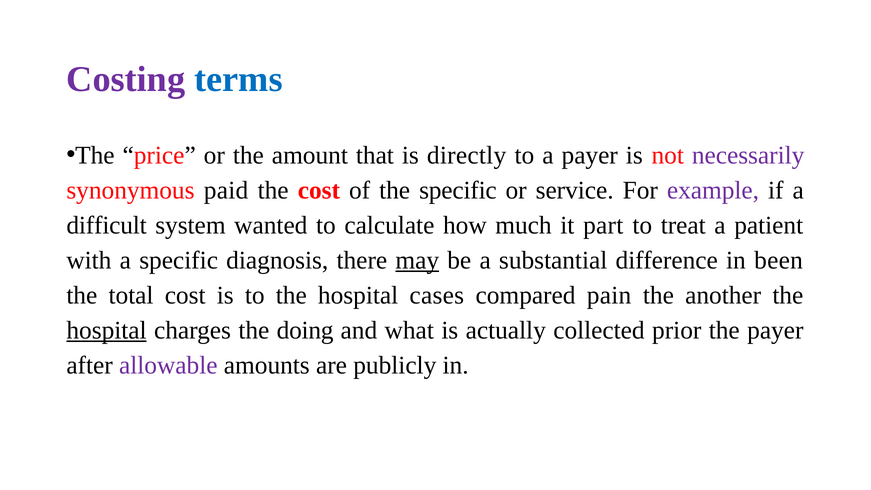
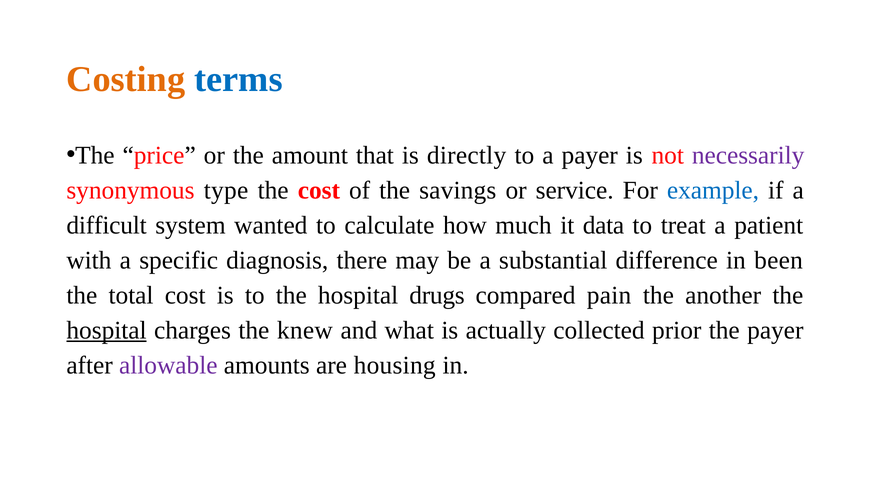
Costing colour: purple -> orange (126, 79)
paid: paid -> type (226, 190)
the specific: specific -> savings (458, 190)
example colour: purple -> blue (713, 190)
part: part -> data (604, 225)
may underline: present -> none (417, 260)
cases: cases -> drugs (437, 295)
doing: doing -> knew (305, 330)
publicly: publicly -> housing (395, 365)
